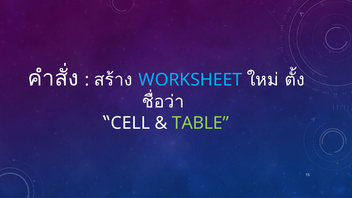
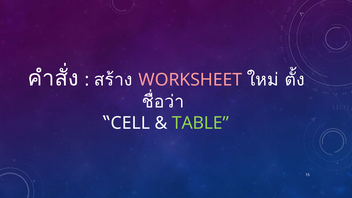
WORKSHEET colour: light blue -> pink (190, 80)
